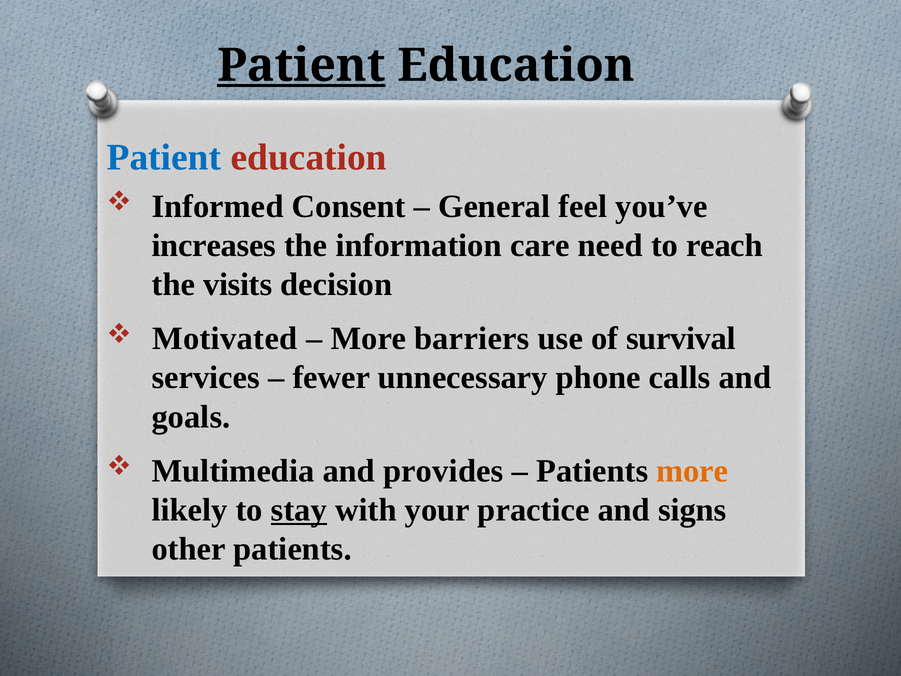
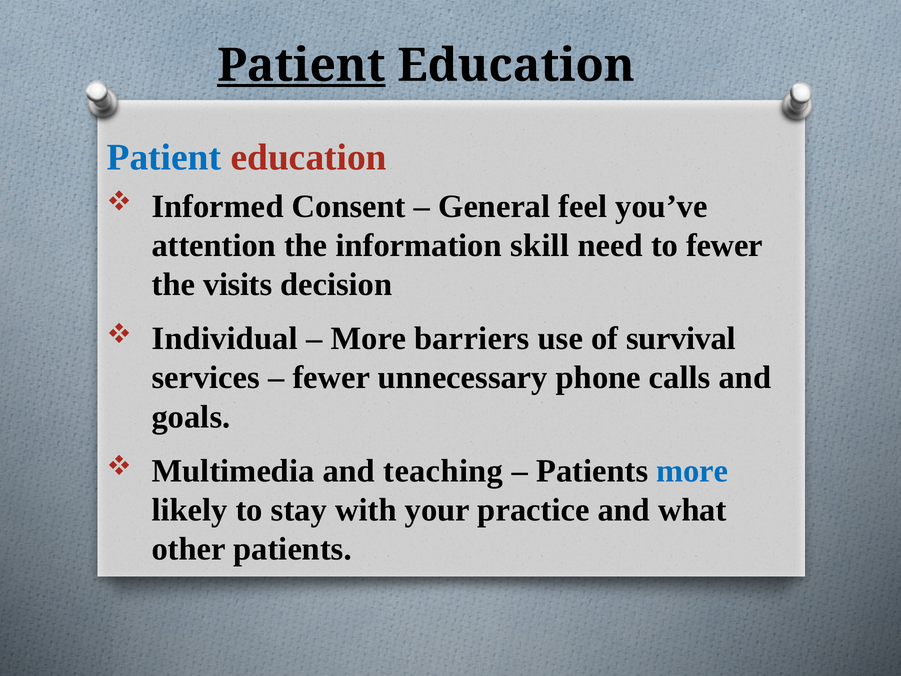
increases: increases -> attention (214, 246)
care: care -> skill (540, 246)
to reach: reach -> fewer (724, 246)
Motivated: Motivated -> Individual (225, 339)
provides: provides -> teaching (443, 471)
more colour: orange -> blue (692, 471)
stay underline: present -> none (299, 510)
signs: signs -> what (692, 510)
